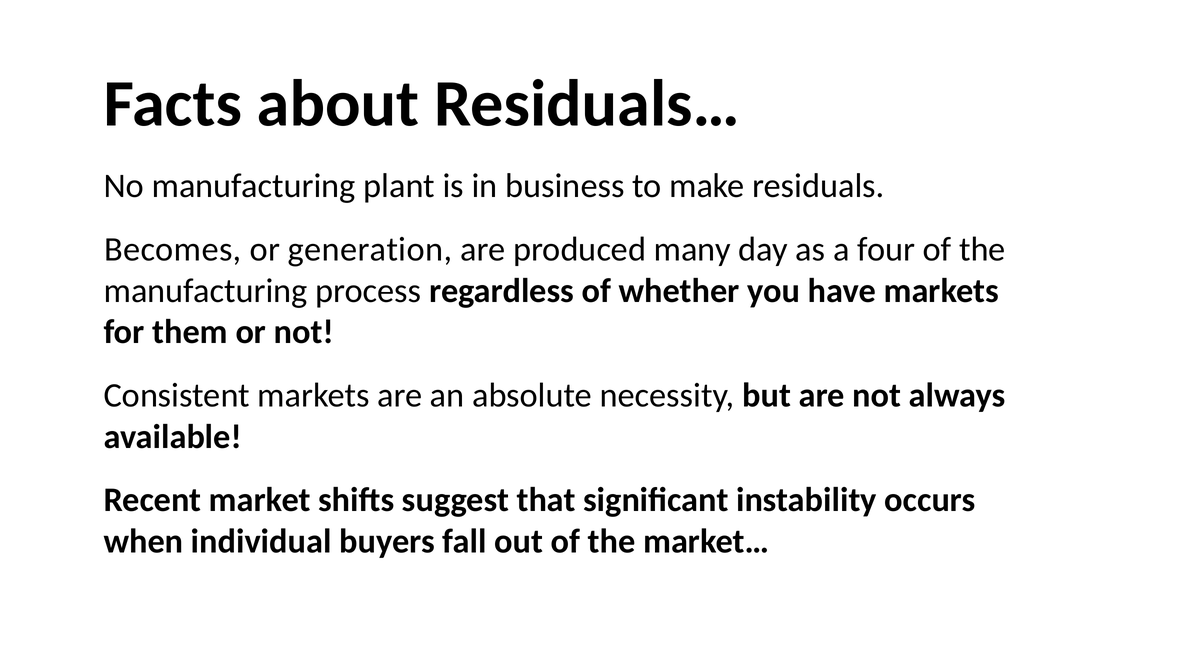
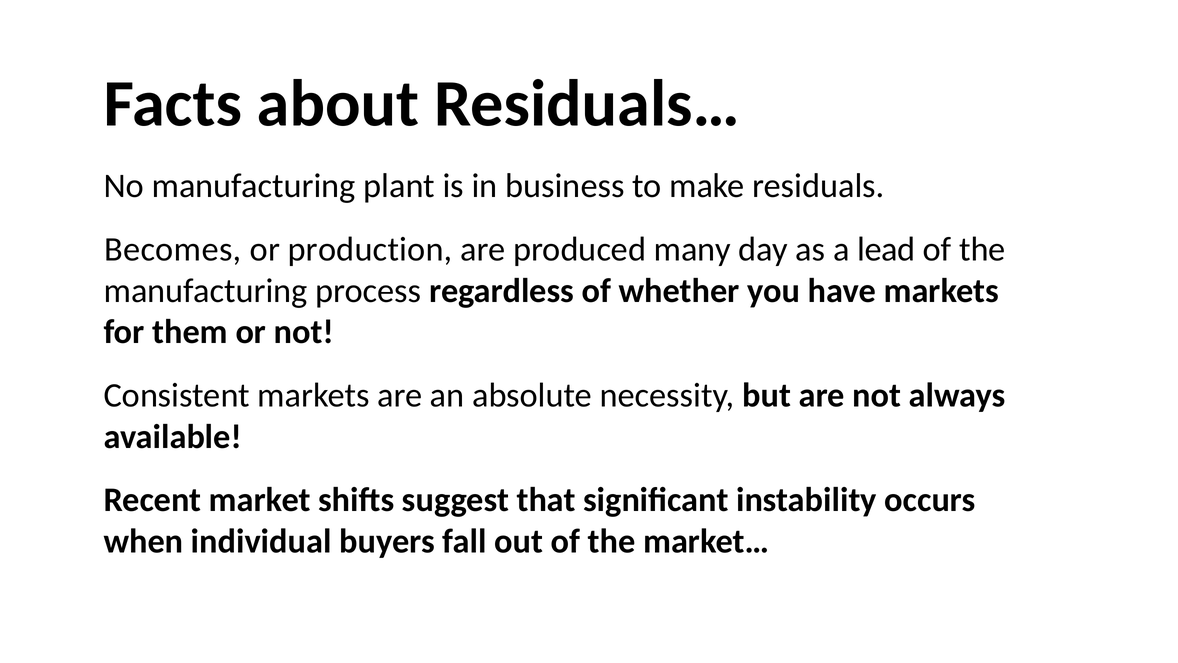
generation: generation -> production (370, 249)
four: four -> lead (886, 249)
